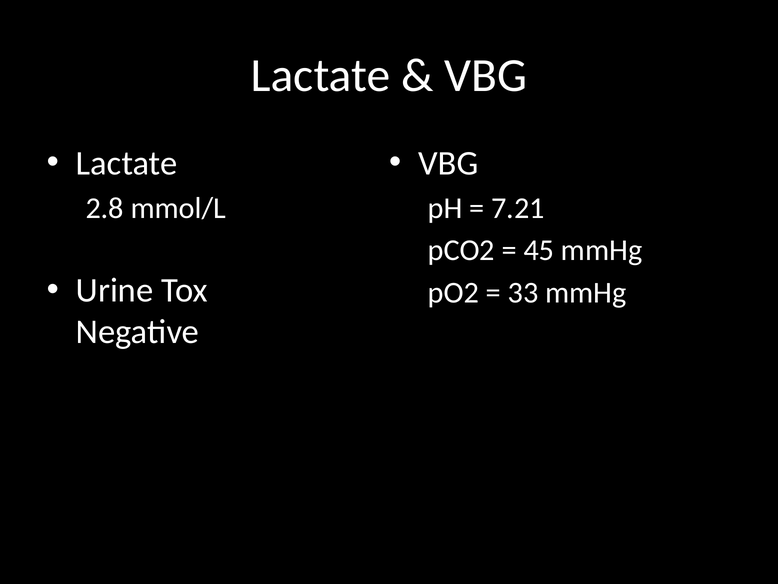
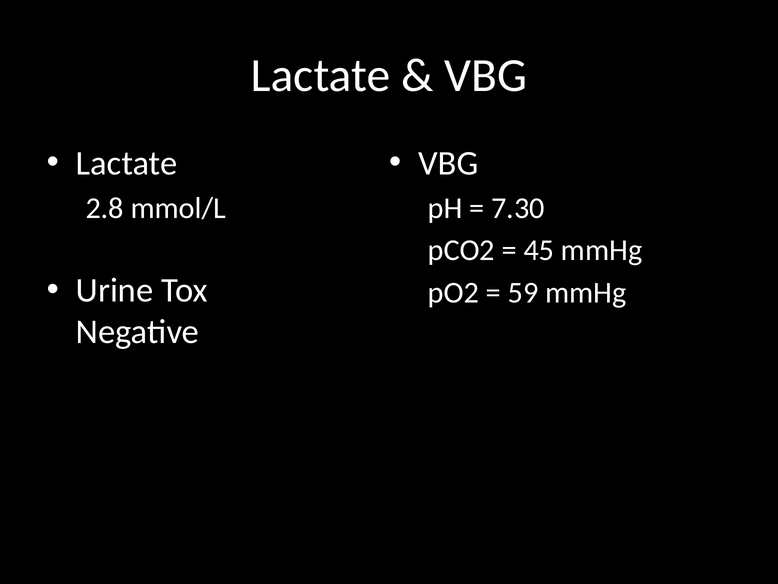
7.21: 7.21 -> 7.30 (518, 208)
33: 33 -> 59 (523, 292)
